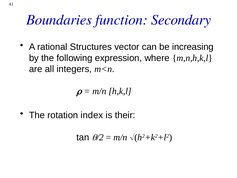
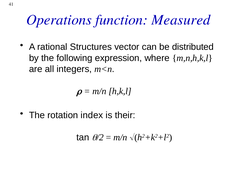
Boundaries: Boundaries -> Operations (59, 20)
Secondary: Secondary -> Measured (181, 20)
increasing: increasing -> distributed (193, 47)
